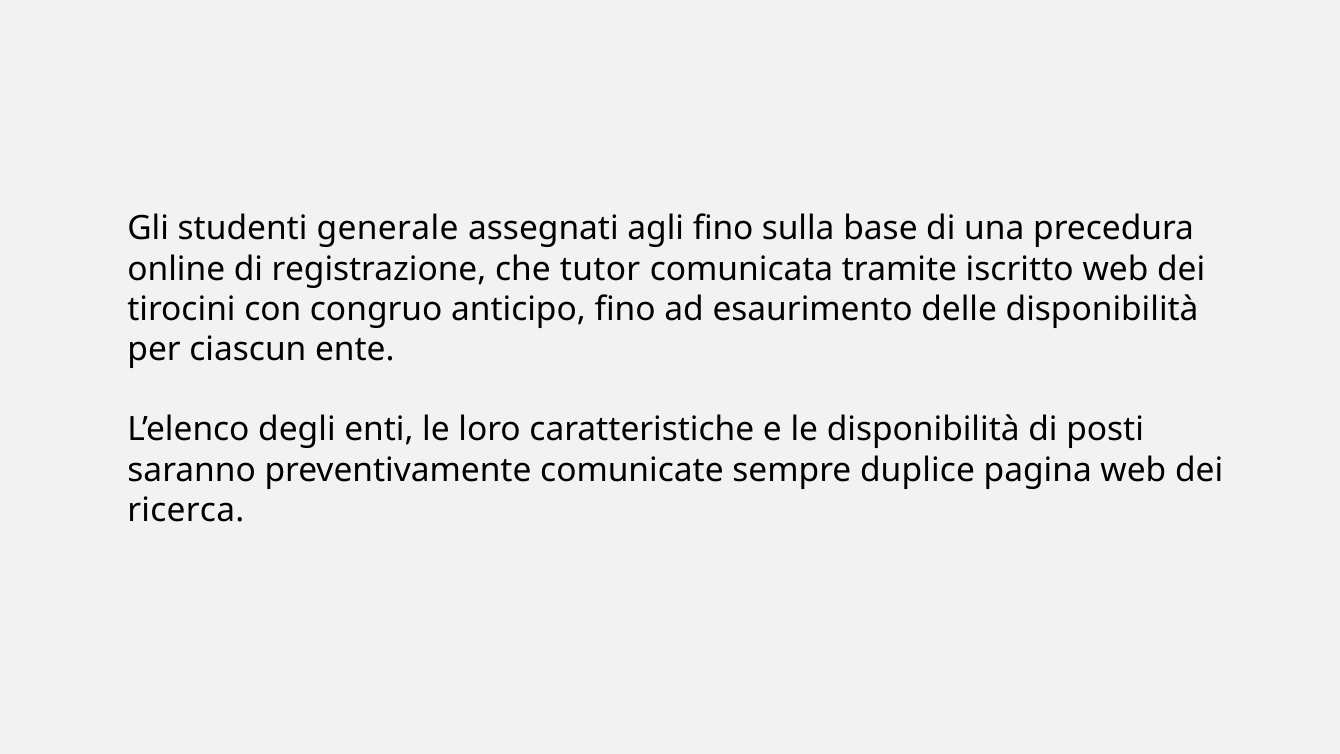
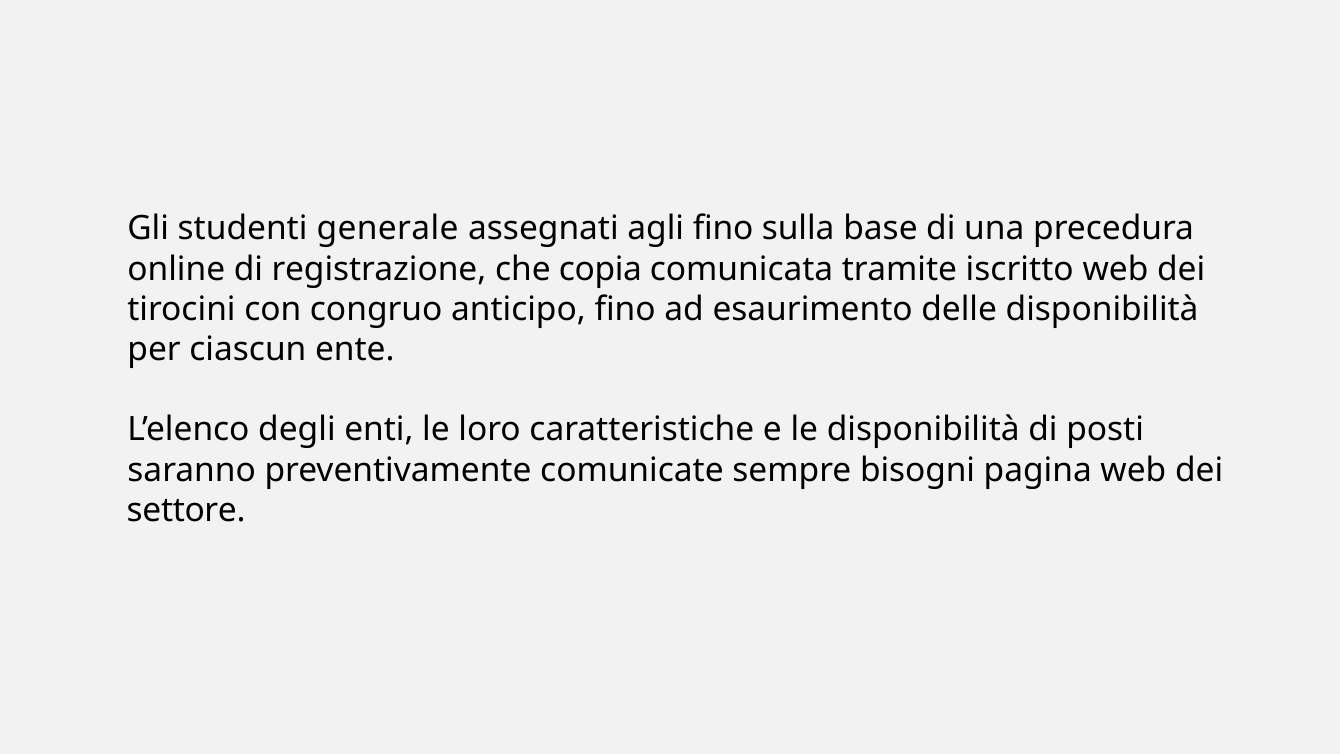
tutor: tutor -> copia (600, 269)
duplice: duplice -> bisogni (918, 470)
ricerca: ricerca -> settore (186, 510)
